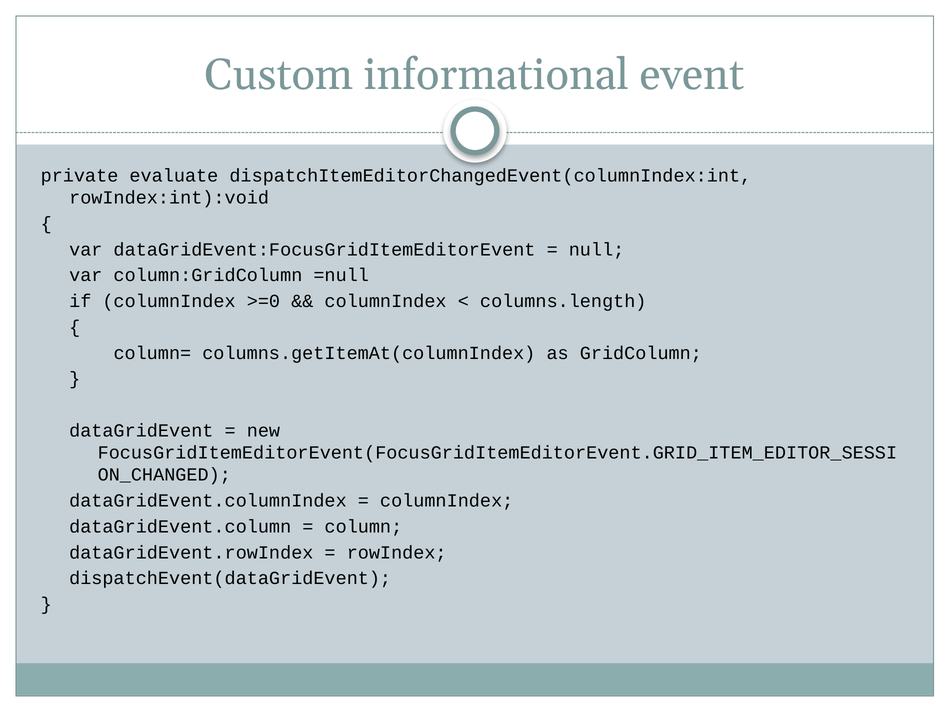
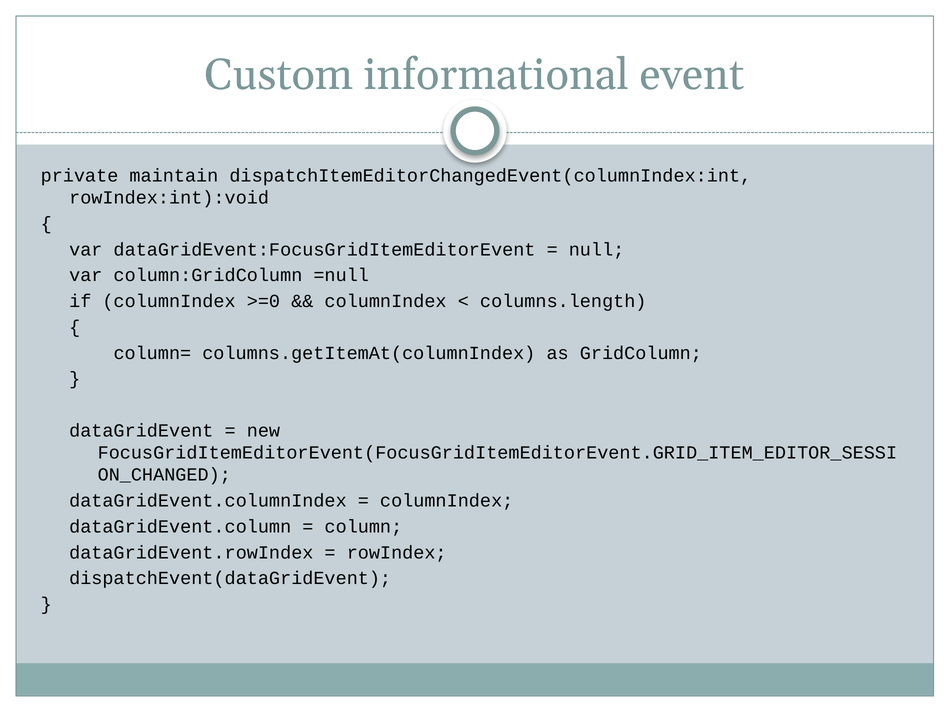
evaluate: evaluate -> maintain (174, 176)
